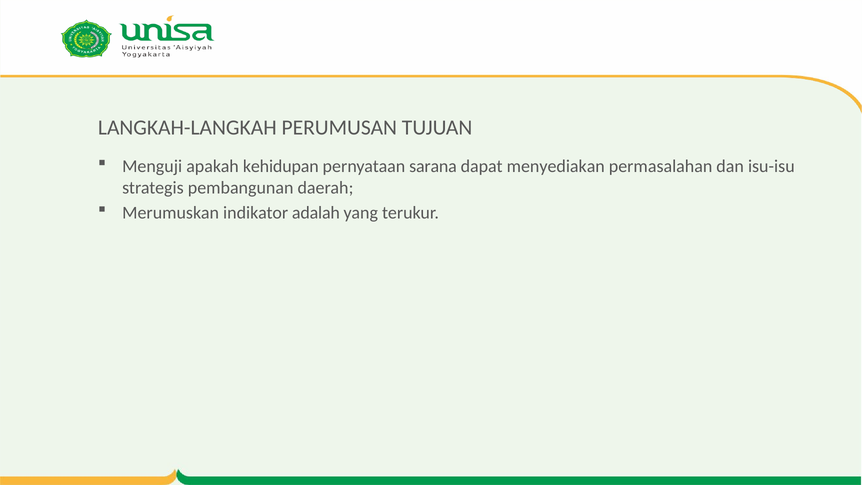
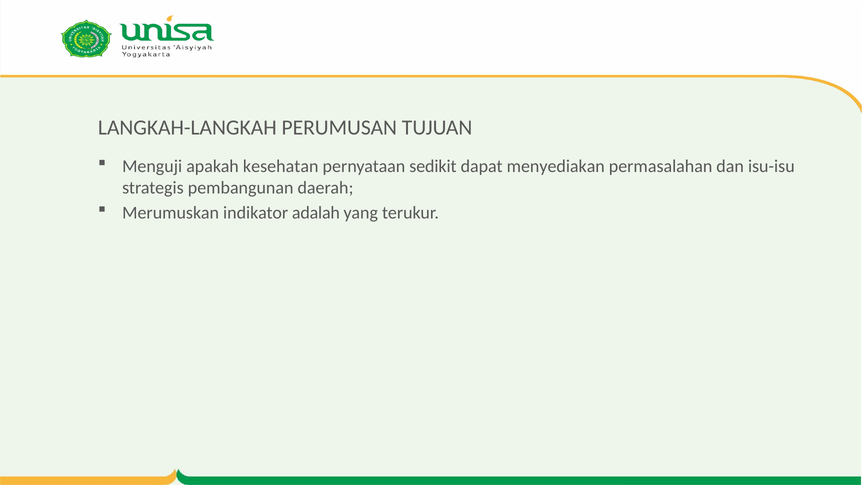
kehidupan: kehidupan -> kesehatan (281, 166)
sarana: sarana -> sedikit (433, 166)
